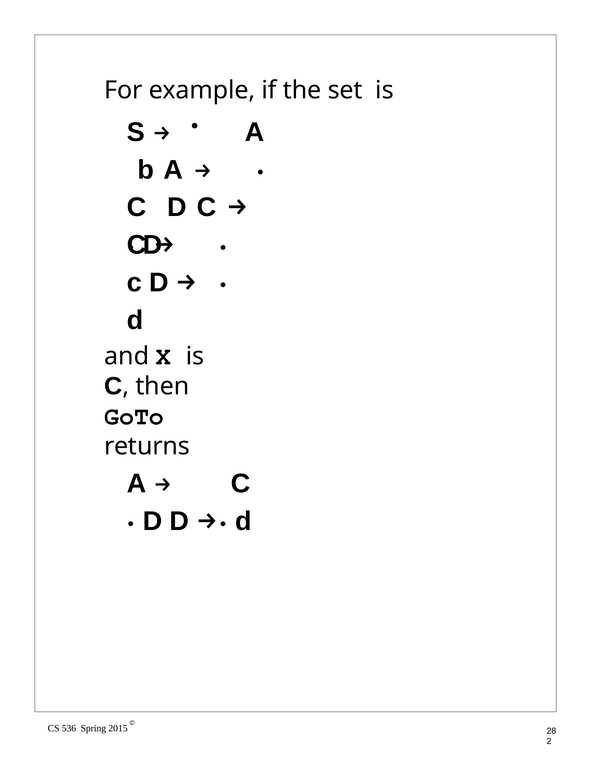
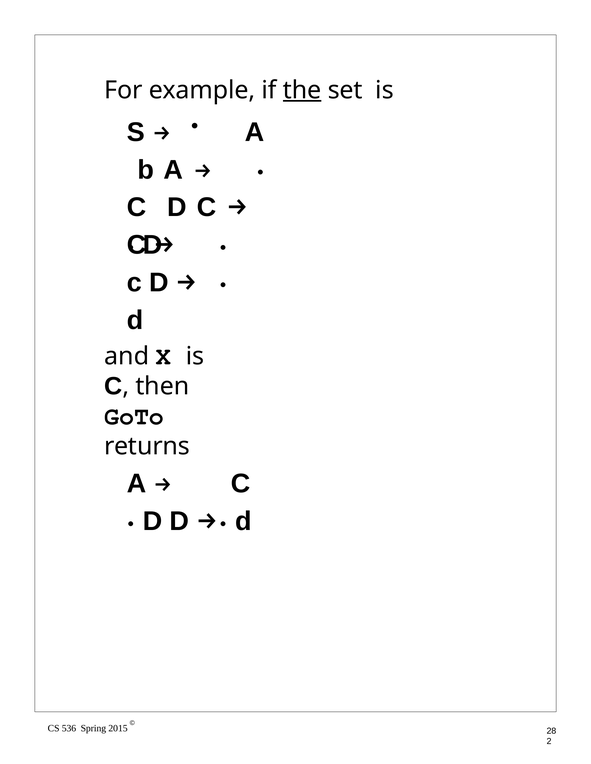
the underline: none -> present (302, 90)
